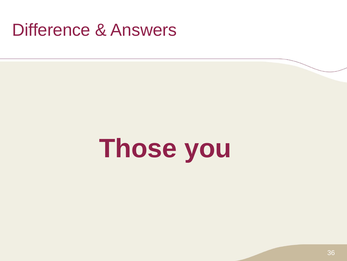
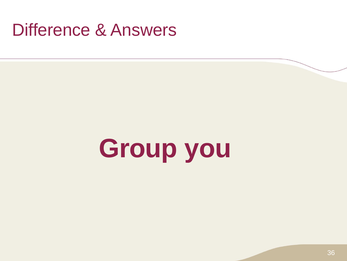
Those: Those -> Group (138, 148)
